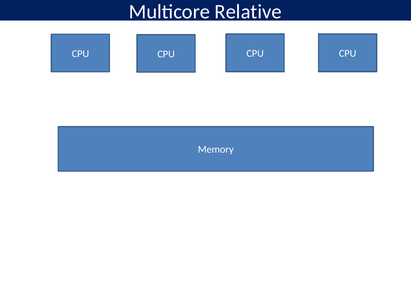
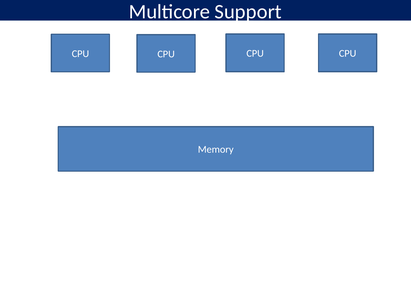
Relative: Relative -> Support (248, 12)
